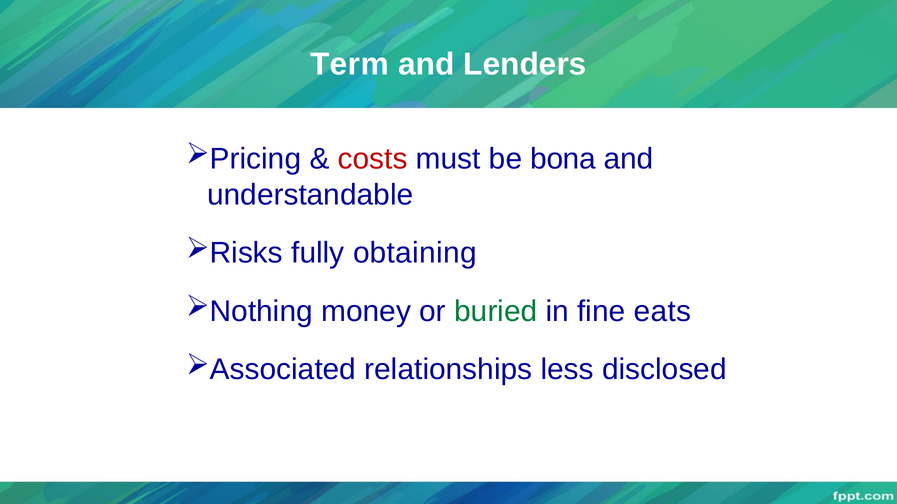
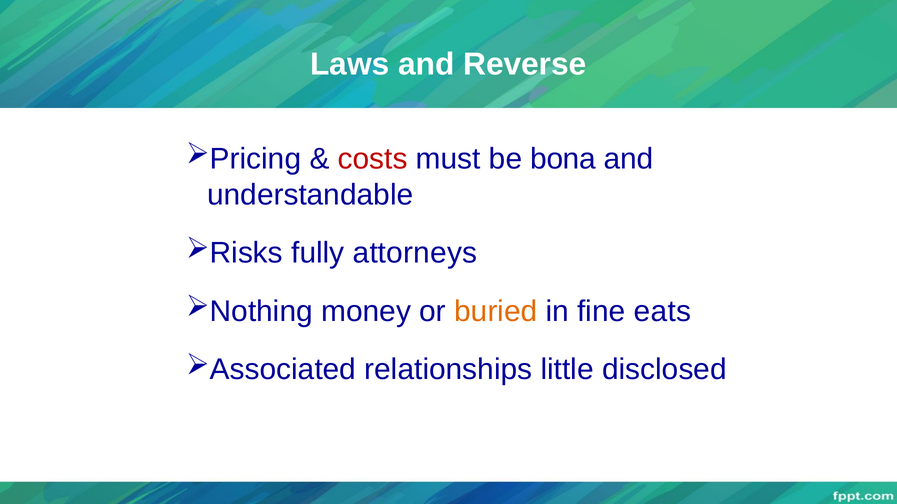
Term: Term -> Laws (350, 64)
Lenders: Lenders -> Reverse (525, 64)
obtaining: obtaining -> attorneys (415, 253)
buried colour: green -> orange (496, 312)
less: less -> little (567, 370)
